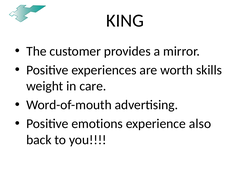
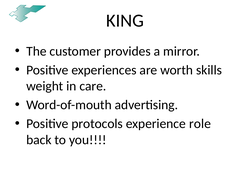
emotions: emotions -> protocols (97, 124)
also: also -> role (200, 124)
